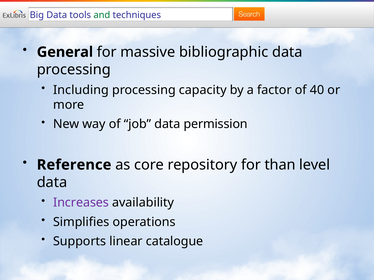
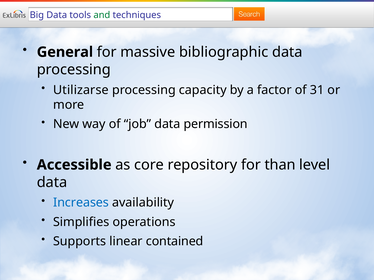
Including: Including -> Utilizarse (81, 90)
40: 40 -> 31 (317, 90)
Reference: Reference -> Accessible (74, 165)
Increases colour: purple -> blue (81, 203)
catalogue: catalogue -> contained (175, 242)
